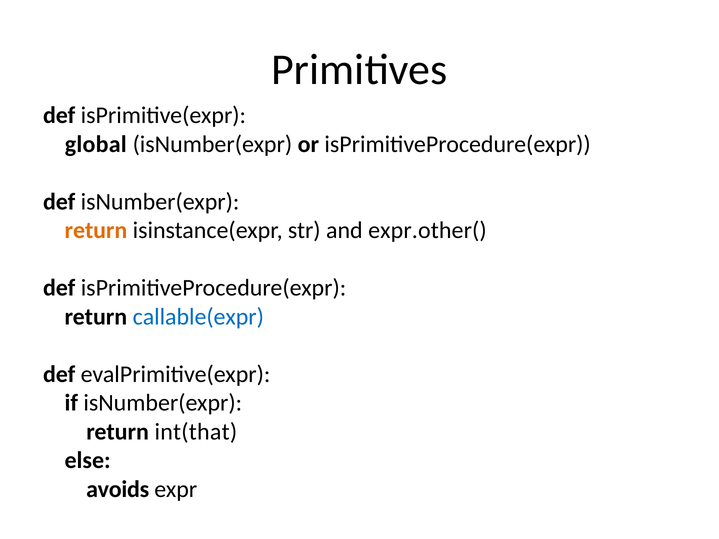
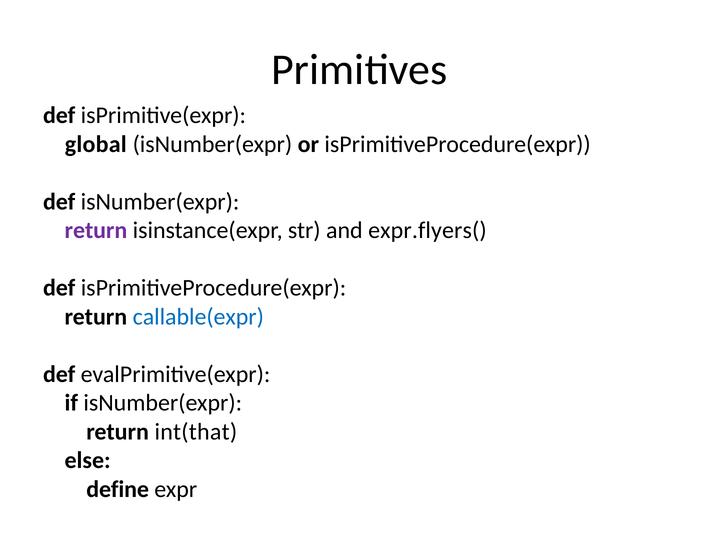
return colour: orange -> purple (96, 230)
expr.other(: expr.other( -> expr.flyers( (427, 230)
avoids: avoids -> define (118, 489)
